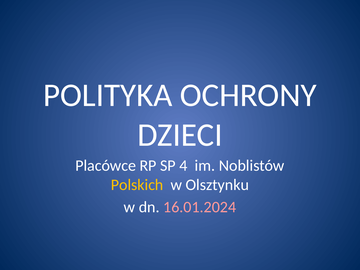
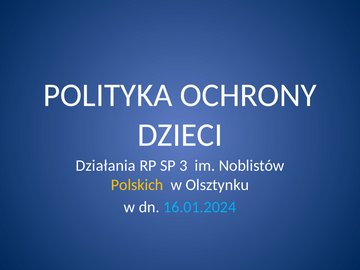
Placówce: Placówce -> Działania (106, 166)
4: 4 -> 3 (183, 166)
16.01.2024 colour: pink -> light blue (200, 207)
